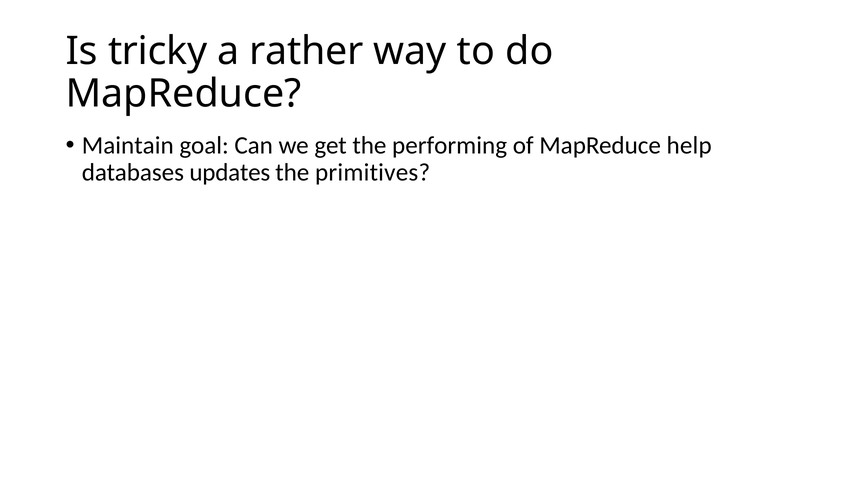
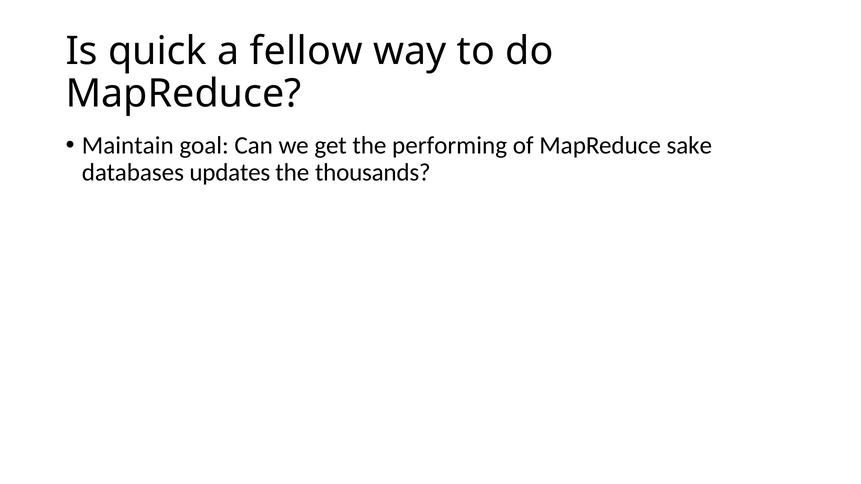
tricky: tricky -> quick (157, 51)
rather: rather -> fellow (306, 51)
help: help -> sake (689, 146)
primitives: primitives -> thousands (373, 173)
